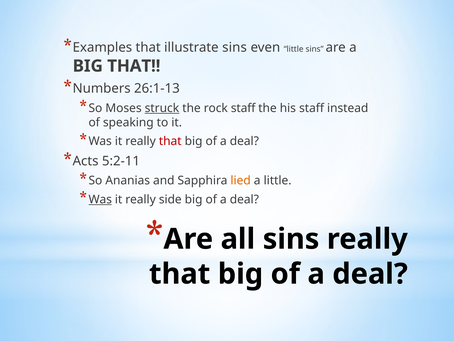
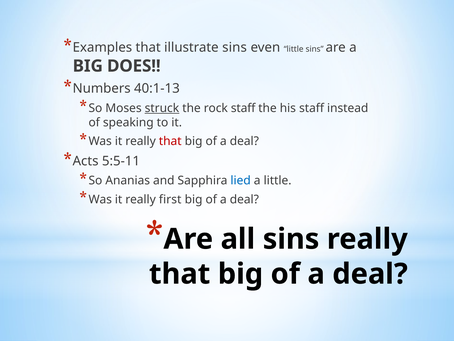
BIG THAT: THAT -> DOES (134, 66)
26:1-13: 26:1-13 -> 40:1-13 (157, 88)
5:2-11: 5:2-11 -> 5:5-11 (121, 161)
lied colour: orange -> blue (241, 180)
Was underline: present -> none (100, 199)
side: side -> first (170, 199)
